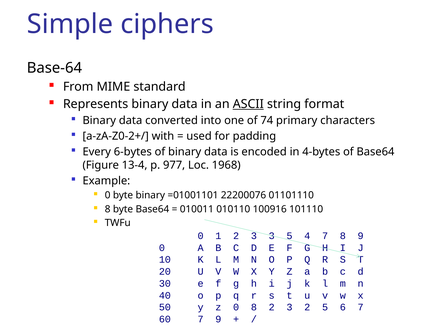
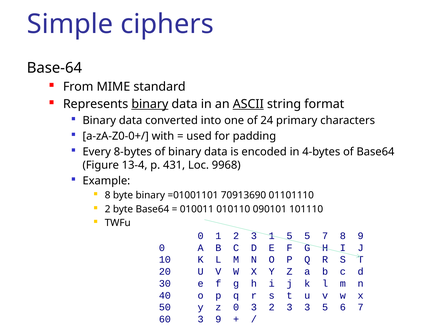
binary underline: none -> present (150, 104)
74: 74 -> 24 (267, 120)
a-zA-Z0-2+/: a-zA-Z0-2+/ -> a-zA-Z0-0+/ (116, 136)
6-bytes: 6-bytes -> 8-bytes (133, 151)
977: 977 -> 431 (174, 165)
1968: 1968 -> 9968 (226, 165)
0: 0 -> 8 (108, 195)
22200076: 22200076 -> 70913690 (244, 195)
8: 8 -> 2 (108, 209)
100916: 100916 -> 090101 (270, 209)
3 3: 3 -> 1 (272, 236)
5 4: 4 -> 5 (307, 236)
0 8: 8 -> 3 (254, 307)
3 2: 2 -> 3 (307, 307)
60 7: 7 -> 3 (201, 319)
